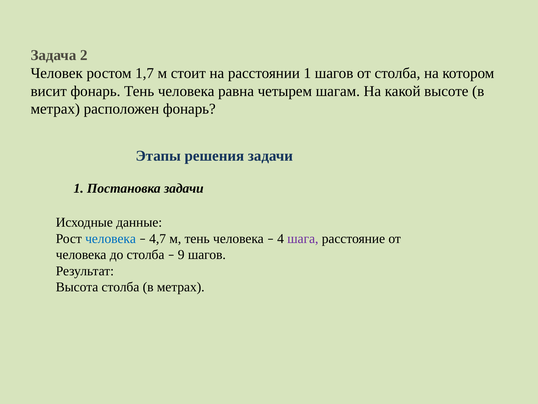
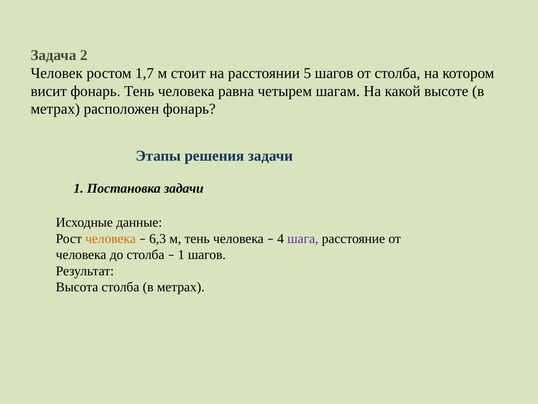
расстоянии 1: 1 -> 5 (307, 73)
человека colour: blue -> orange (111, 238)
4,7: 4,7 -> 6,3 (158, 238)
9: 9 -> 1 (181, 255)
